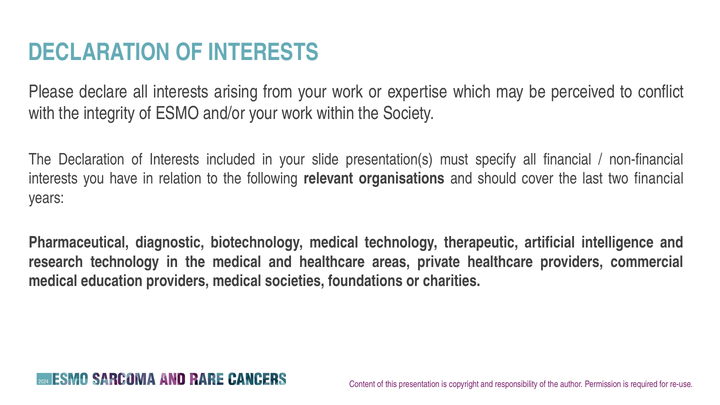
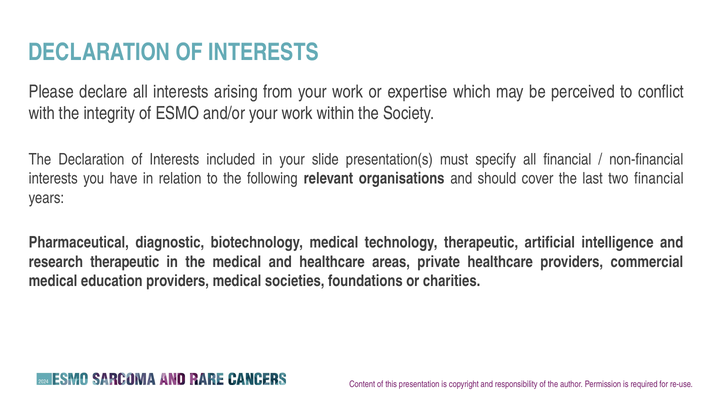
research technology: technology -> therapeutic (125, 262)
